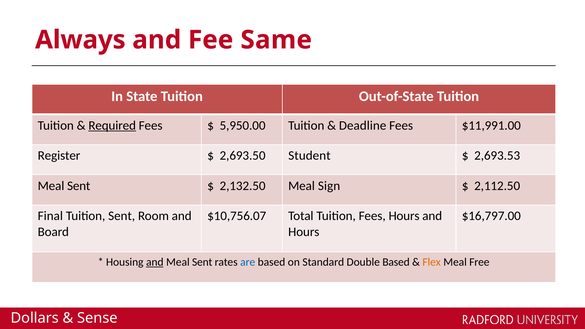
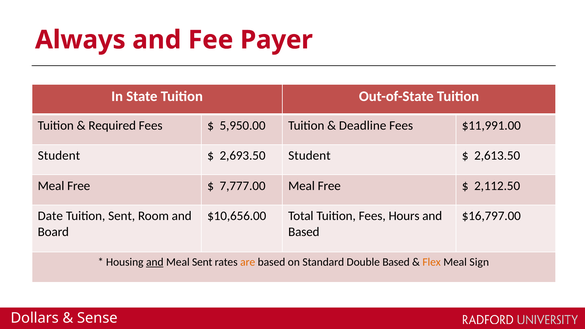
Same: Same -> Payer (276, 40)
Required underline: present -> none (112, 125)
Register: Register -> Student (59, 156)
2,693.53: 2,693.53 -> 2,613.50 (497, 156)
Sent: Sent -> Free (79, 186)
2,132.50: 2,132.50 -> 7,777.00 (243, 186)
Sign: Sign -> Free (329, 186)
Final: Final -> Date (50, 216)
$10,756.07: $10,756.07 -> $10,656.00 (237, 216)
Hours: Hours -> Based (304, 232)
are colour: blue -> orange (248, 262)
Free: Free -> Sign (479, 262)
